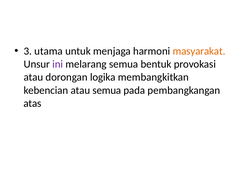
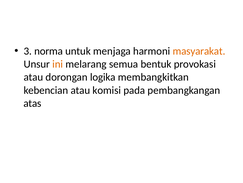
utama: utama -> norma (49, 51)
ini colour: purple -> orange (58, 64)
atau semua: semua -> komisi (107, 90)
